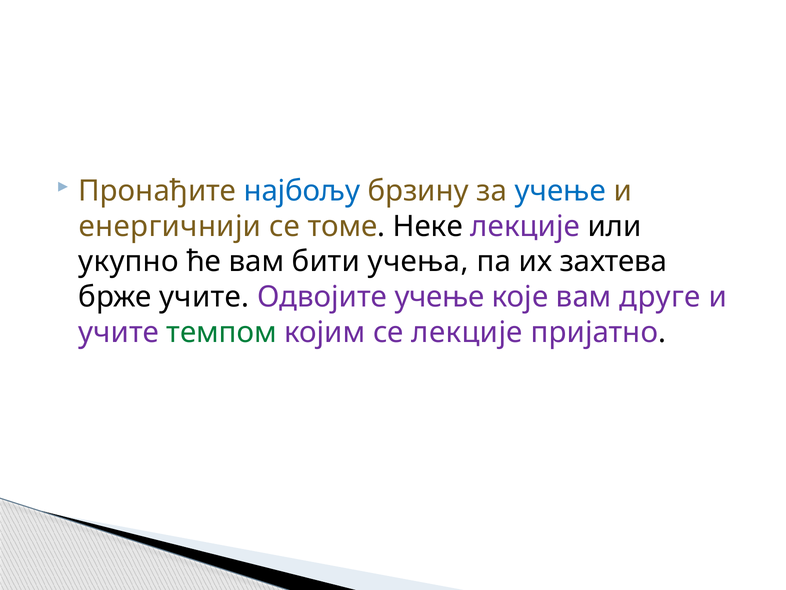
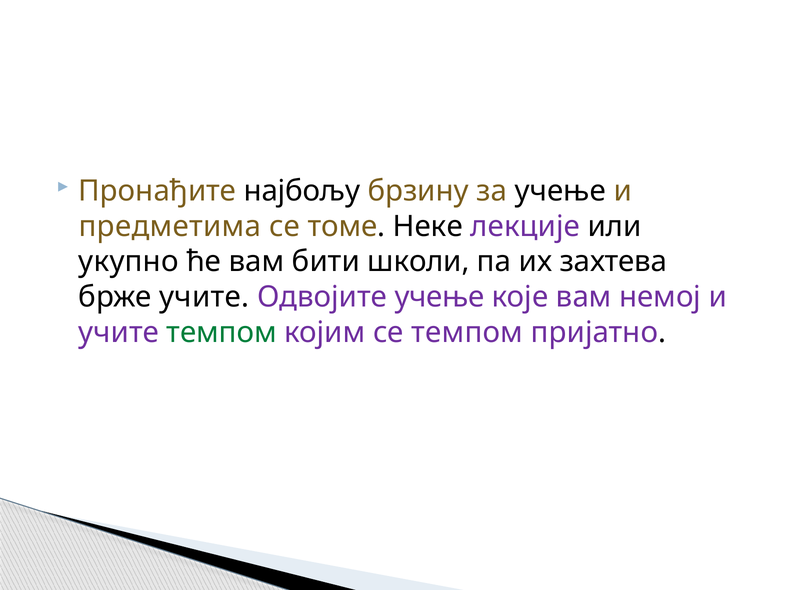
најбољу colour: blue -> black (302, 191)
учење colour: blue -> black (560, 191)
енергичнији: енергичнији -> предметима (170, 226)
учења: учења -> школи (418, 262)
друге: друге -> немој (660, 297)
се лекције: лекције -> темпом (467, 332)
